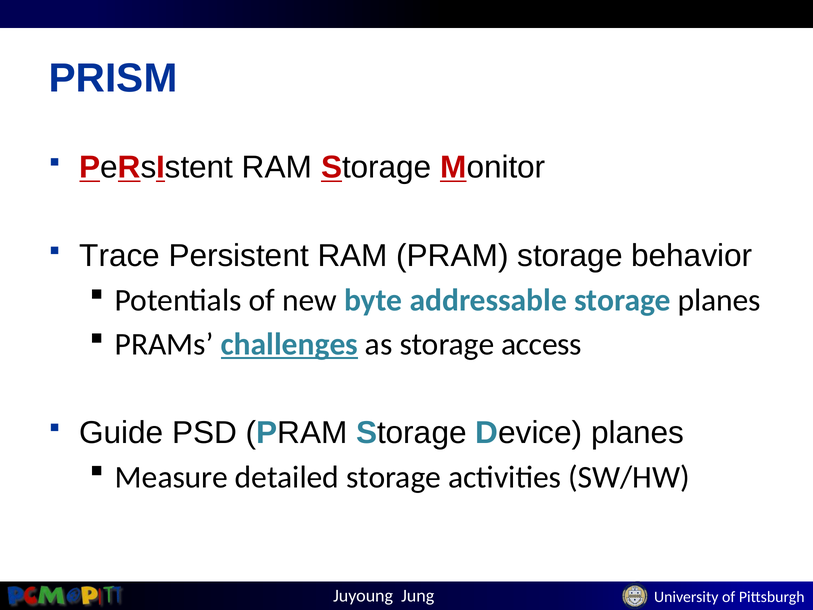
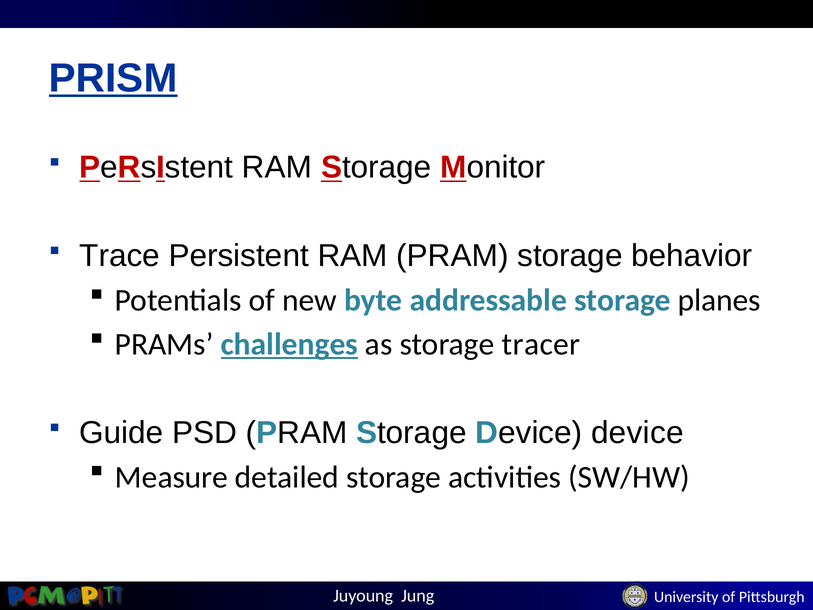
PRISM underline: none -> present (113, 78)
access: access -> tracer (541, 344)
Device planes: planes -> device (637, 433)
